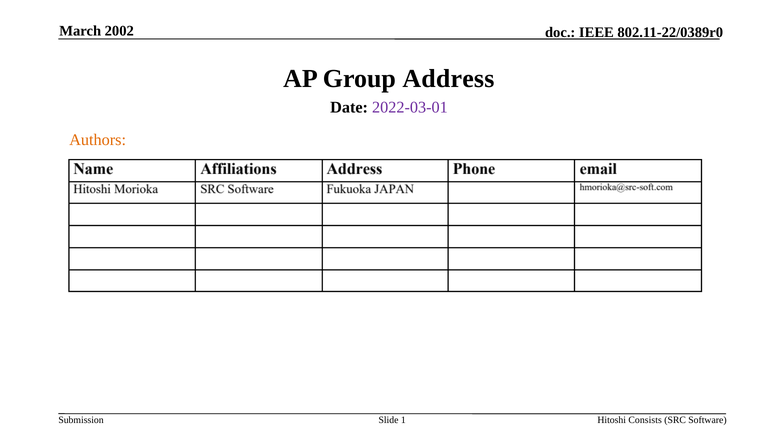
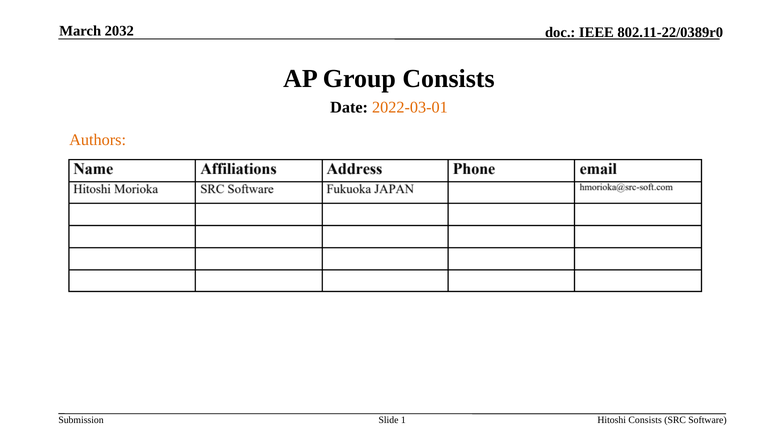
2002: 2002 -> 2032 (119, 31)
Group Address: Address -> Consists (448, 79)
2022-03-01 colour: purple -> orange (410, 107)
